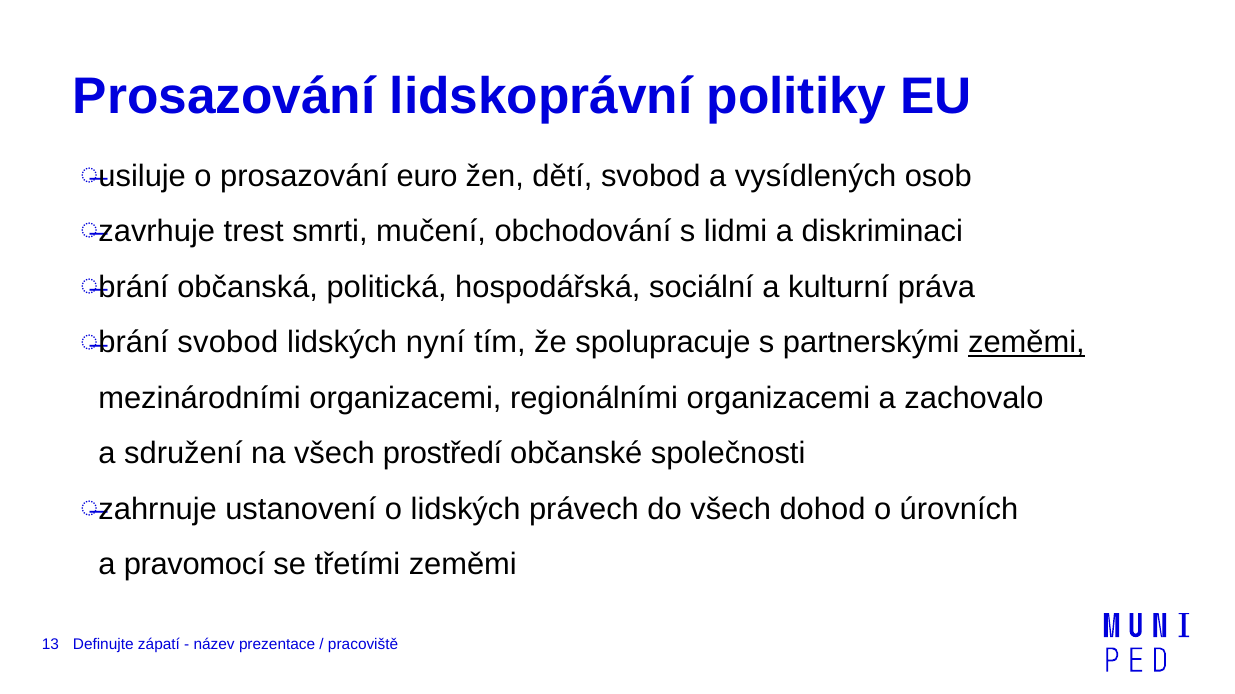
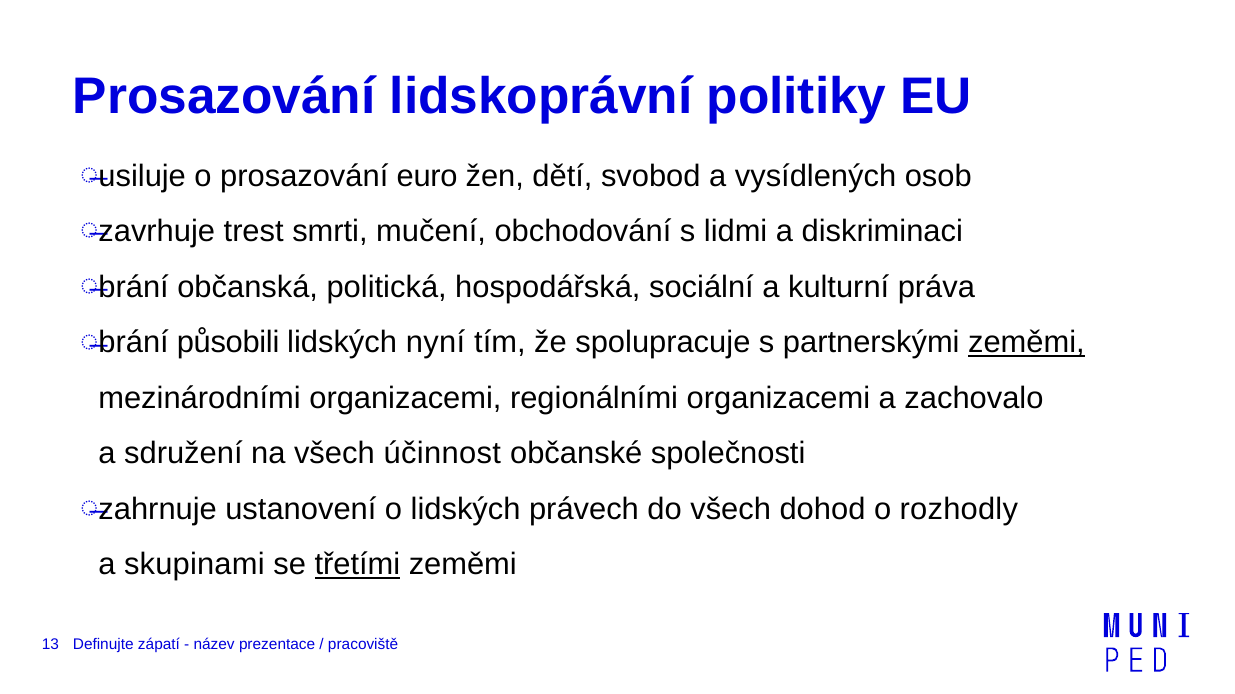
brání svobod: svobod -> působili (228, 343)
prostředí: prostředí -> účinnost (442, 454)
úrovních: úrovních -> rozhodly (959, 510)
pravomocí: pravomocí -> skupinami (194, 565)
třetími underline: none -> present (357, 565)
